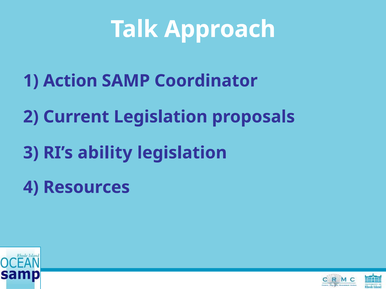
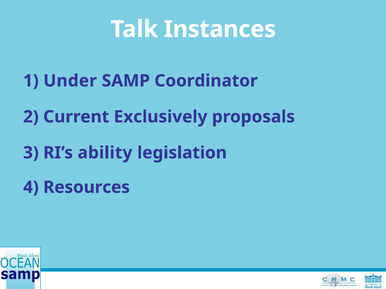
Approach: Approach -> Instances (220, 29)
Action: Action -> Under (70, 81)
Current Legislation: Legislation -> Exclusively (161, 117)
